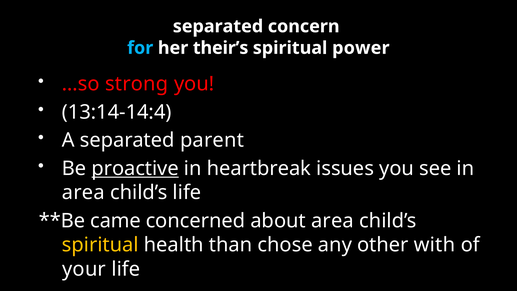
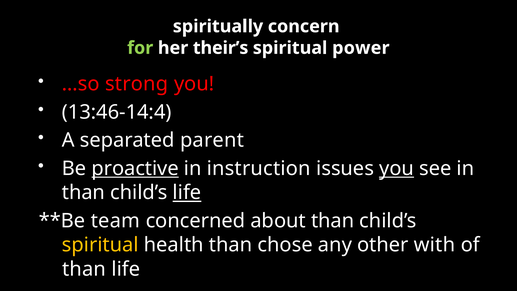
separated: separated -> spiritually (218, 26)
for colour: light blue -> light green (140, 48)
13:14-14:4: 13:14-14:4 -> 13:46-14:4 (117, 112)
heartbreak: heartbreak -> instruction (259, 168)
you underline: none -> present (397, 168)
area: area -> than (84, 193)
life underline: none -> present (187, 193)
came: came -> team (115, 221)
about area: area -> than (333, 221)
your: your -> than (84, 269)
